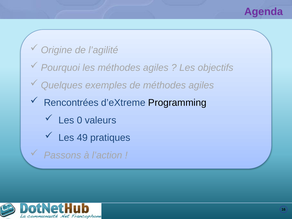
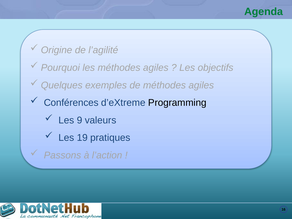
Agenda colour: purple -> green (264, 12)
Rencontrées: Rencontrées -> Conférences (71, 103)
0: 0 -> 9 (80, 120)
49: 49 -> 19 (82, 138)
